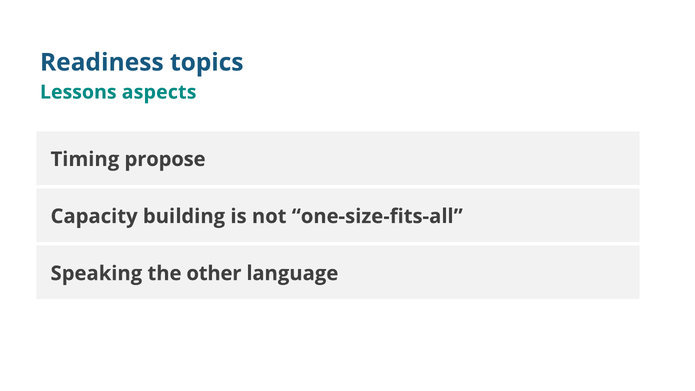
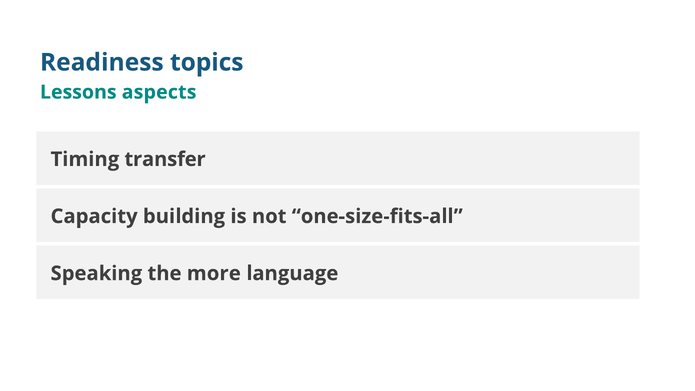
propose: propose -> transfer (165, 159)
other: other -> more (214, 273)
